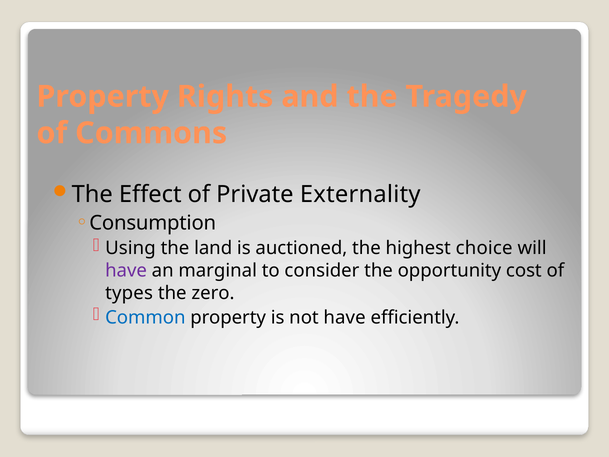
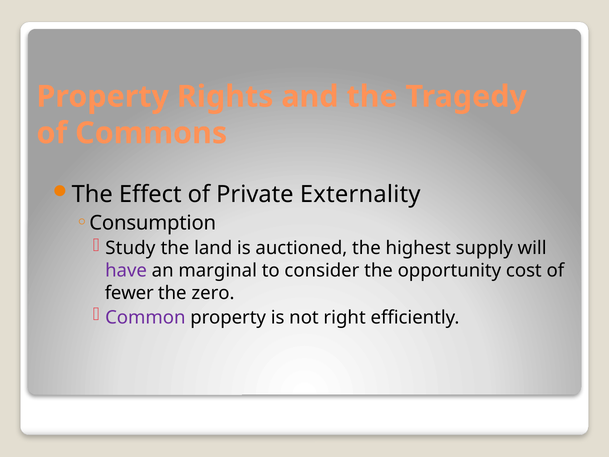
Using: Using -> Study (130, 248)
choice: choice -> supply (484, 248)
types: types -> fewer (129, 293)
Common colour: blue -> purple (145, 317)
not have: have -> right (345, 317)
